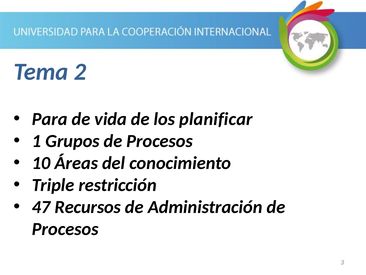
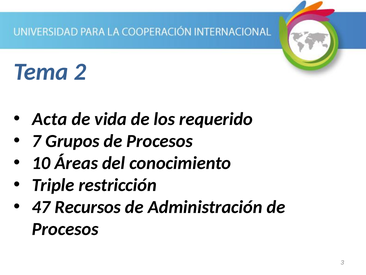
Para: Para -> Acta (50, 119)
planificar: planificar -> requerido (216, 119)
1: 1 -> 7 (37, 141)
